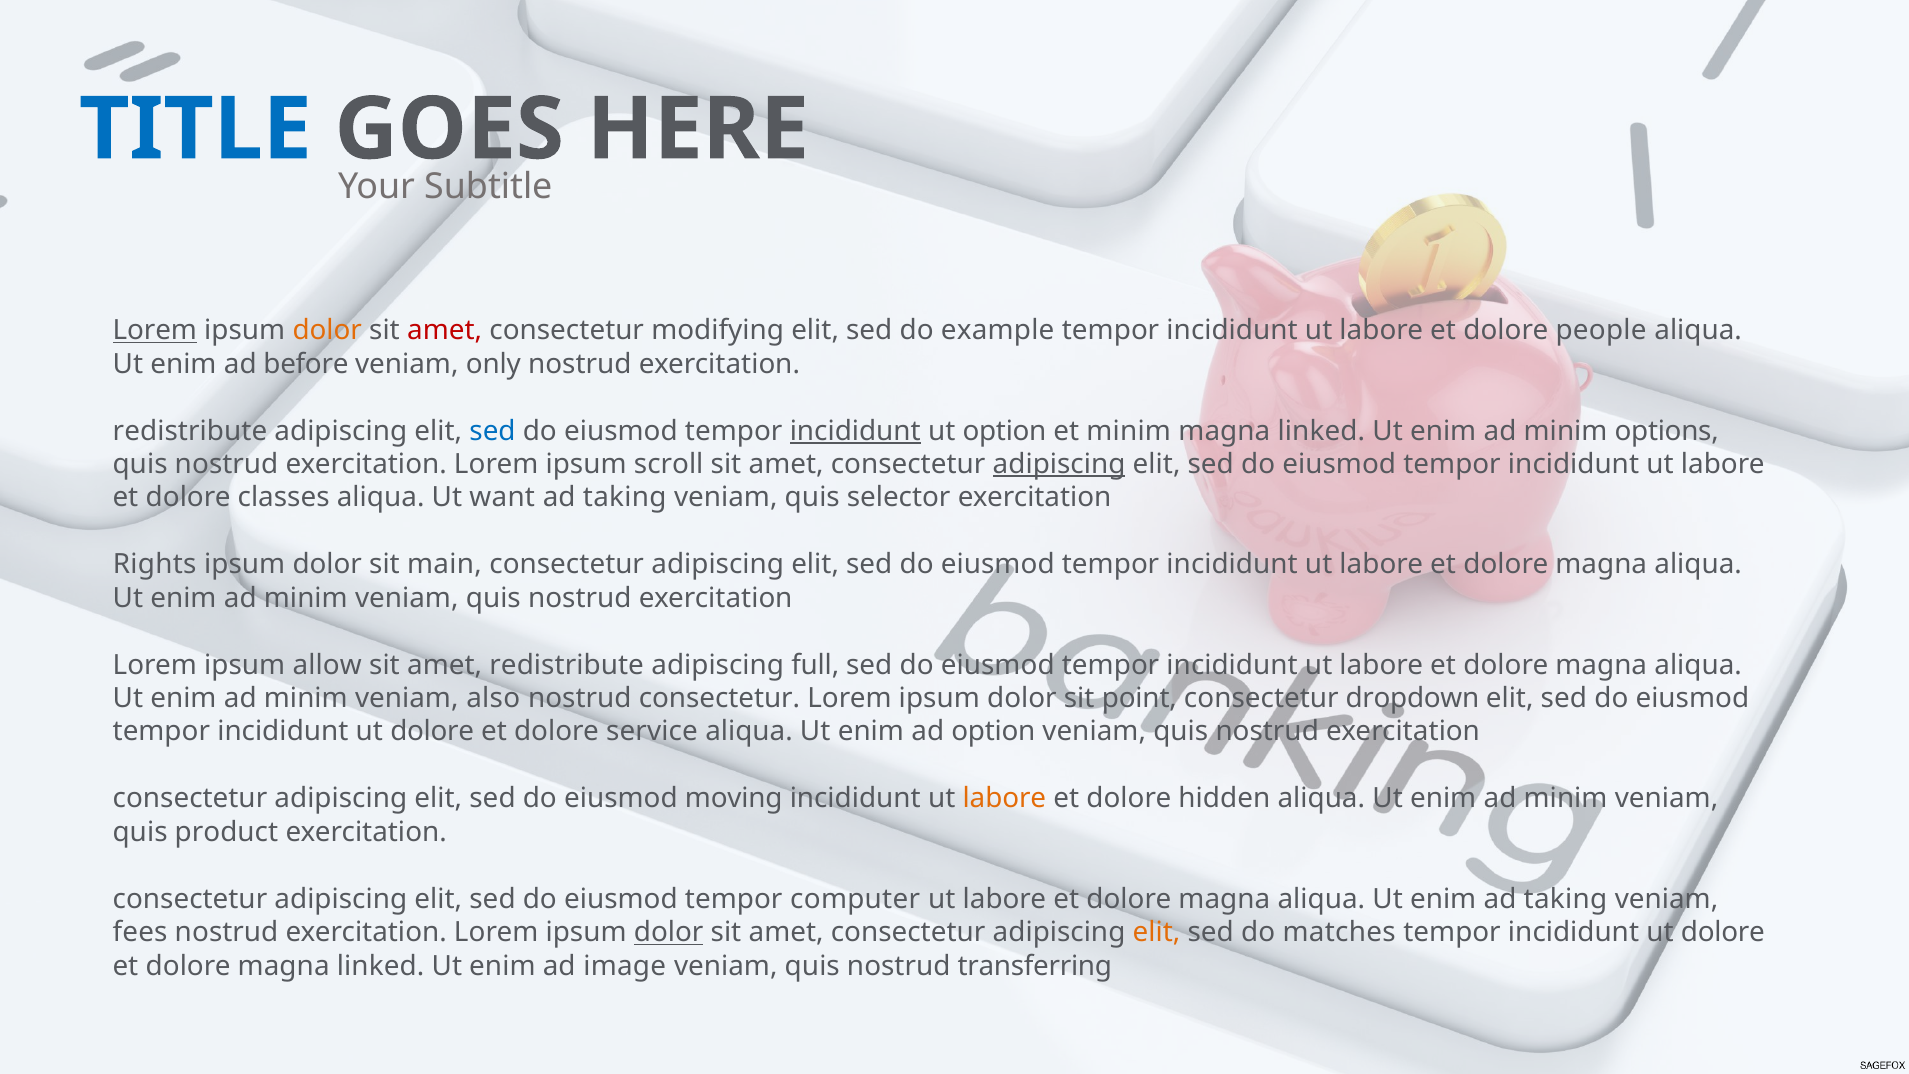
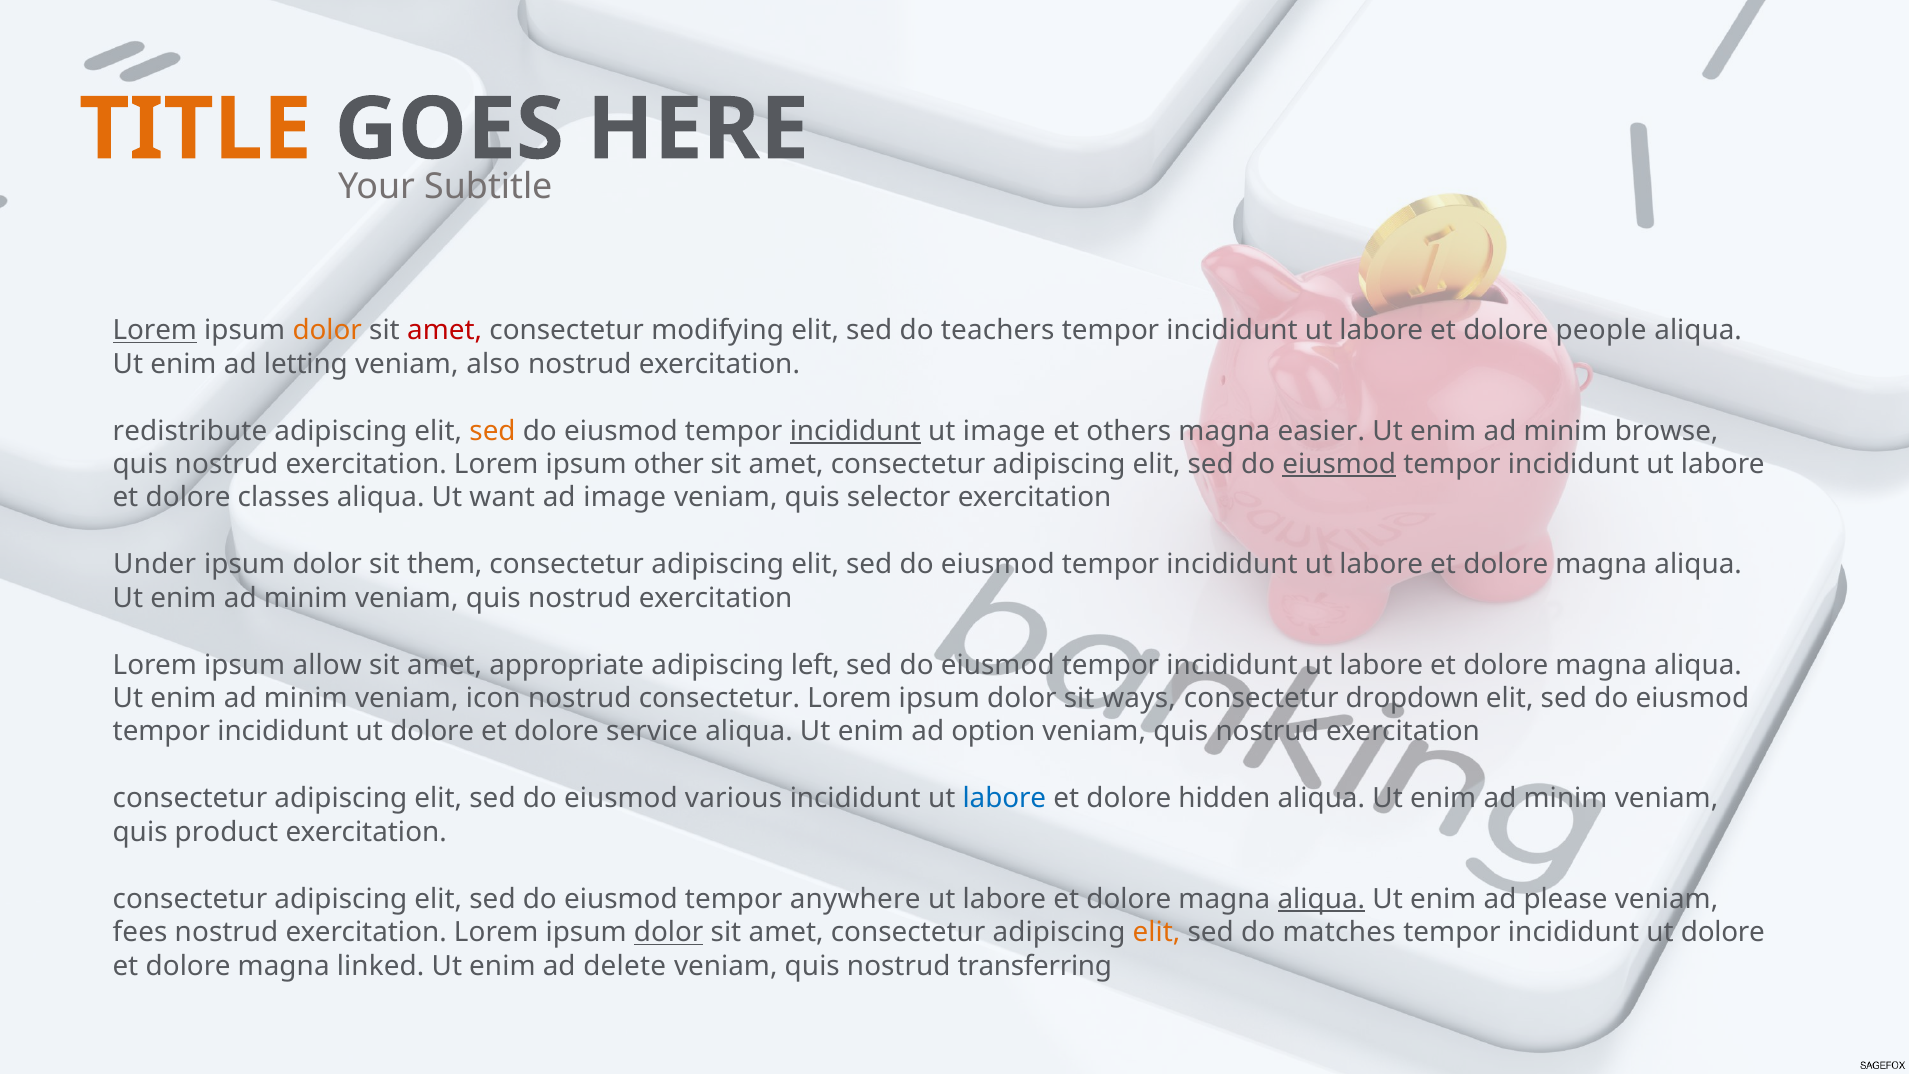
TITLE colour: blue -> orange (195, 130)
example: example -> teachers (998, 331)
before: before -> letting (306, 364)
only: only -> also (493, 364)
sed colour: blue -> orange (493, 431)
ut option: option -> image (1004, 431)
et minim: minim -> others (1129, 431)
linked: linked -> easier (1321, 431)
options: options -> browse (1667, 431)
scroll: scroll -> other (669, 464)
adipiscing underline: present -> none (1059, 464)
eiusmod underline: none -> present (1339, 464)
taking: taking -> image (625, 498)
Rights: Rights -> Under (155, 565)
main: main -> them (445, 565)
amet redistribute: redistribute -> appropriate (567, 665)
full: full -> left (815, 665)
also: also -> icon (493, 698)
point: point -> ways (1139, 698)
moving: moving -> various (734, 799)
labore colour: orange -> blue (1004, 799)
computer: computer -> anywhere (855, 899)
aliqua underline: none -> present (1321, 899)
enim ad taking: taking -> please (1566, 899)
image: image -> delete (625, 966)
